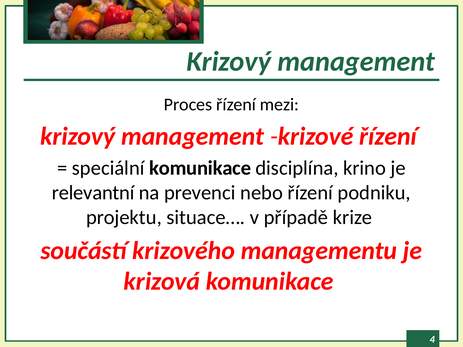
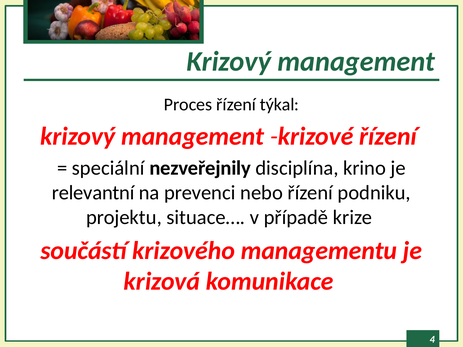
mezi: mezi -> týkal (280, 105)
speciální komunikace: komunikace -> nezveřejnily (200, 168)
